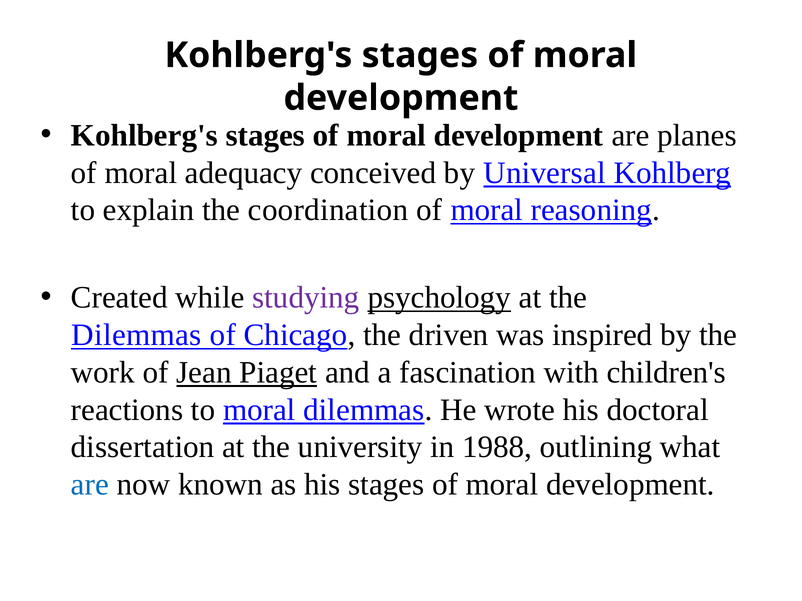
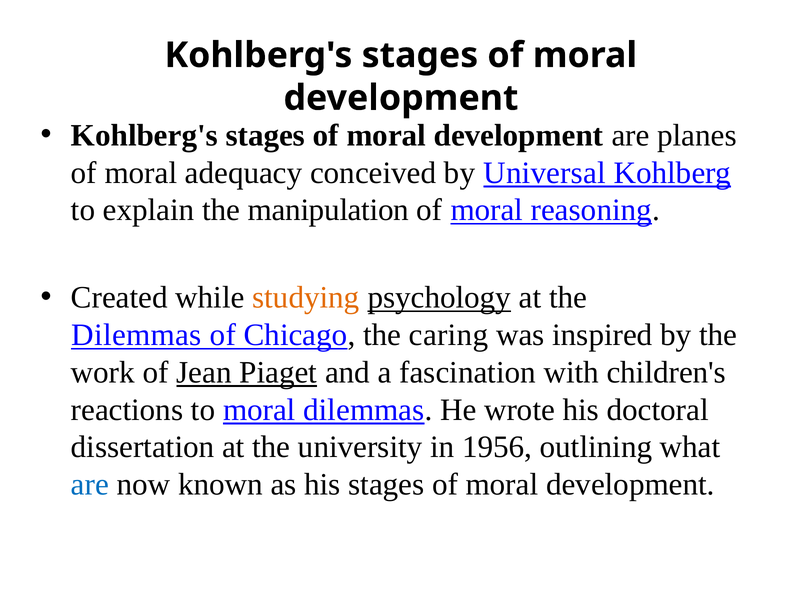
coordination: coordination -> manipulation (328, 210)
studying colour: purple -> orange (306, 298)
driven: driven -> caring (449, 335)
1988: 1988 -> 1956 (497, 448)
